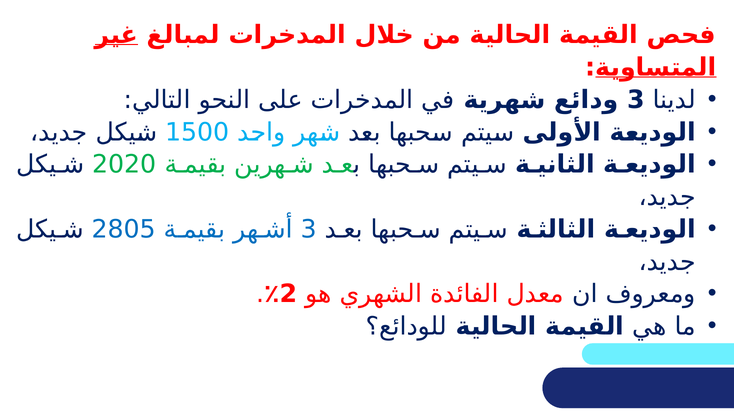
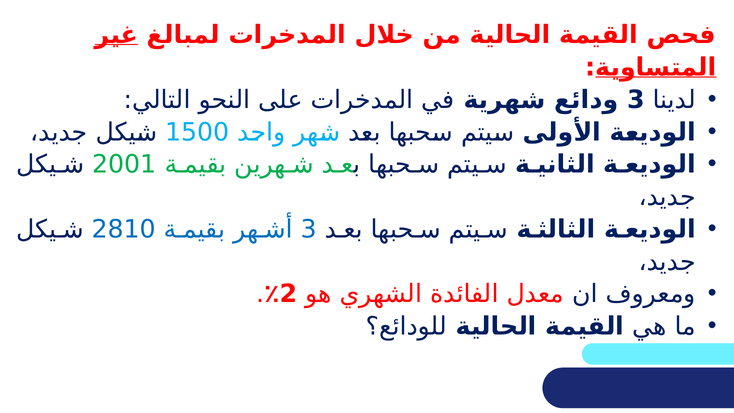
2020: 2020 -> 2001 (124, 165)
2805: 2805 -> 2810 (124, 229)
